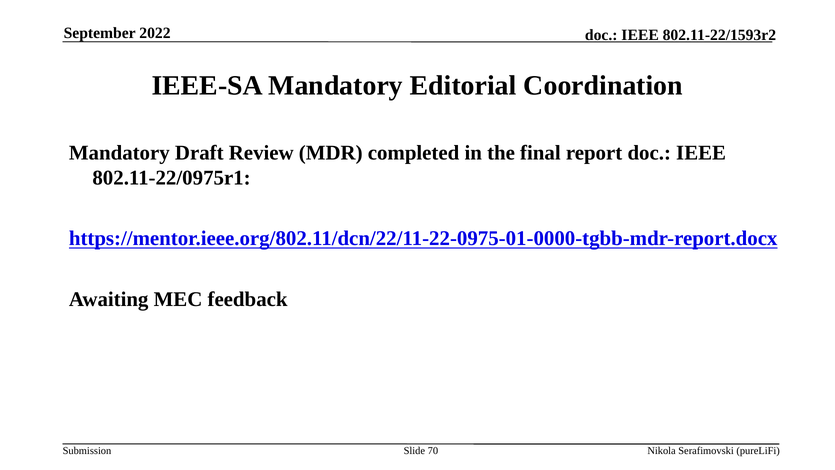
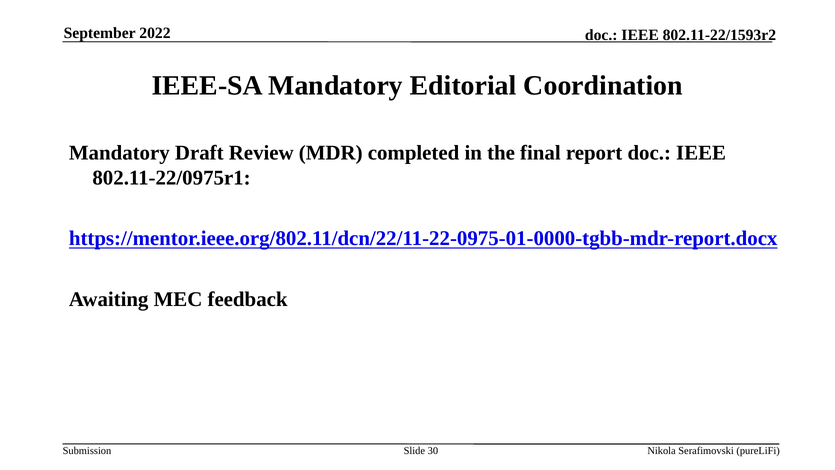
70: 70 -> 30 (433, 450)
